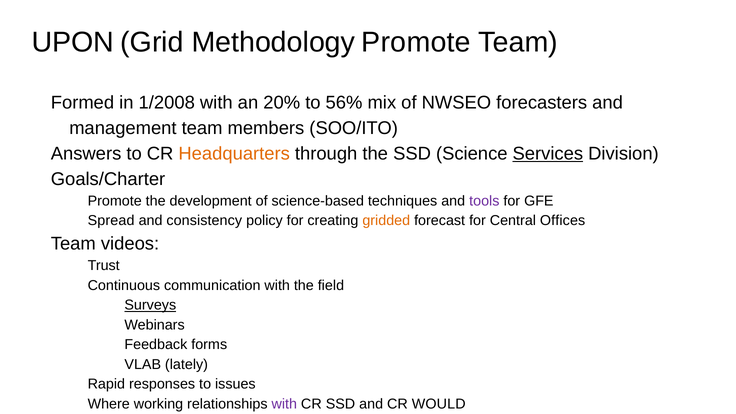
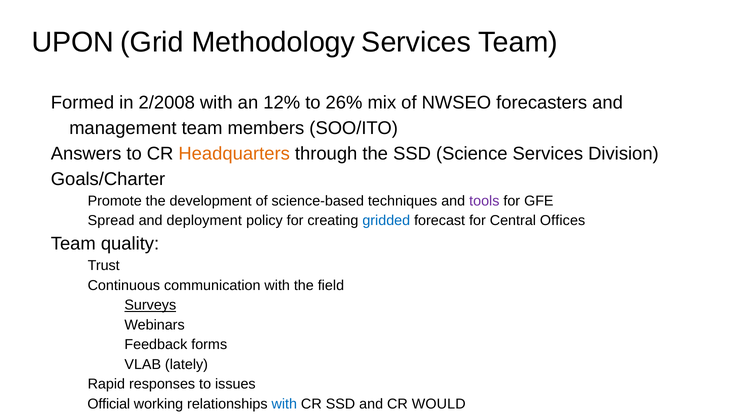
Methodology Promote: Promote -> Services (416, 42)
1/2008: 1/2008 -> 2/2008 (167, 103)
20%: 20% -> 12% (282, 103)
56%: 56% -> 26% (344, 103)
Services underline: present -> none (548, 154)
consistency: consistency -> deployment (204, 221)
gridded colour: orange -> blue (386, 221)
videos: videos -> quality (130, 244)
Where: Where -> Official (109, 404)
with colour: purple -> blue (284, 404)
